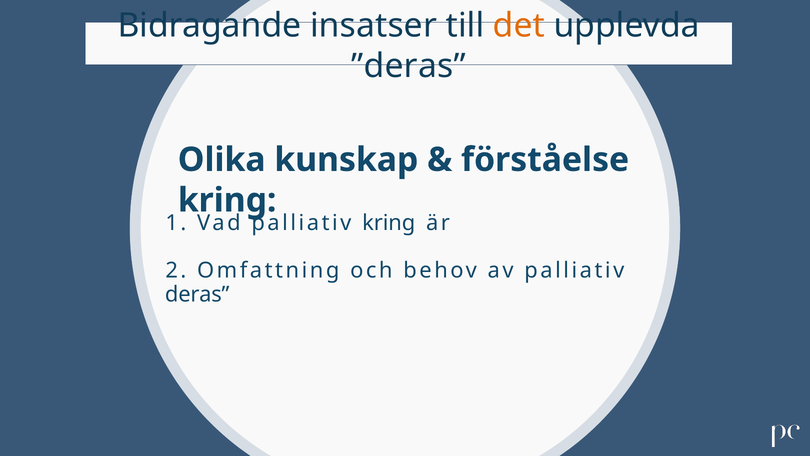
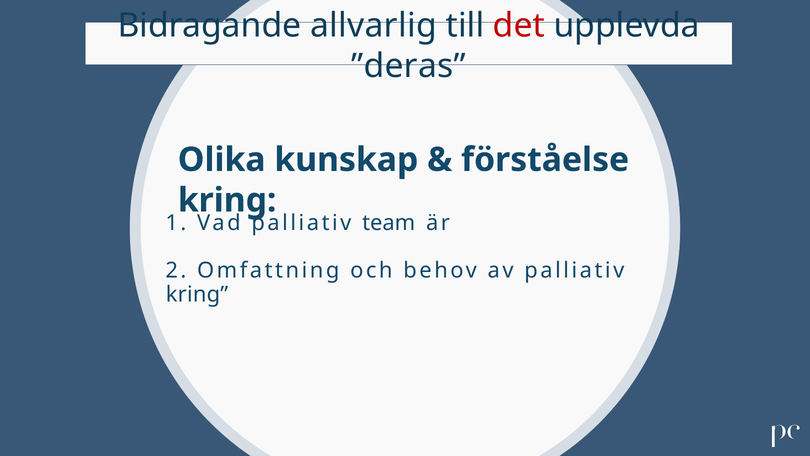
insatser: insatser -> allvarlig (373, 26)
det colour: orange -> red (519, 26)
palliativ kring: kring -> team (389, 223)
deras: deras -> kring (197, 294)
